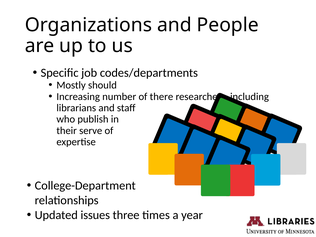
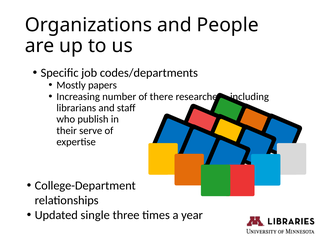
should: should -> papers (102, 85)
issues: issues -> single (95, 215)
